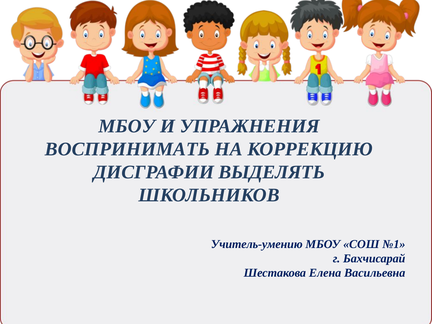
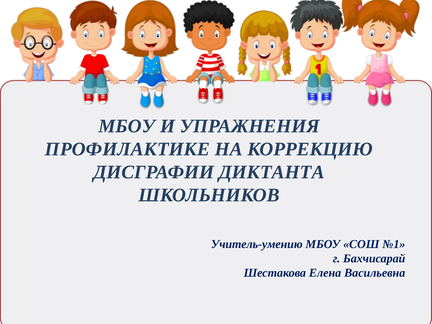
ВОСПРИНИМАТЬ: ВОСПРИНИМАТЬ -> ПРОФИЛАКТИКЕ (127, 149)
ВЫДЕЛЯТЬ: ВЫДЕЛЯТЬ -> ДИКТАНТА (272, 172)
